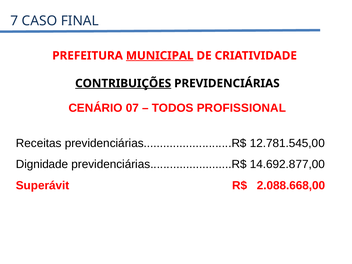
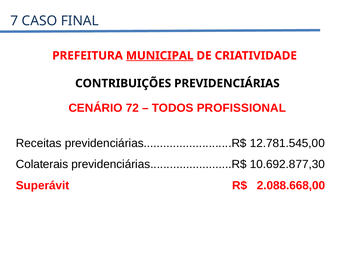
CONTRIBUIÇÕES underline: present -> none (123, 83)
07: 07 -> 72 (132, 108)
Dignidade: Dignidade -> Colaterais (42, 164)
14.692.877,00: 14.692.877,00 -> 10.692.877,30 (287, 164)
